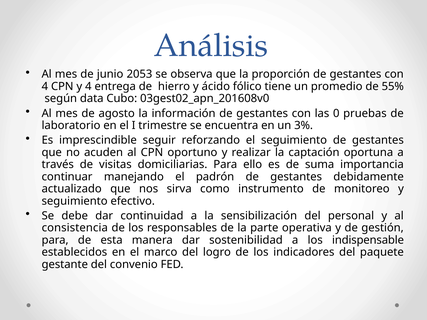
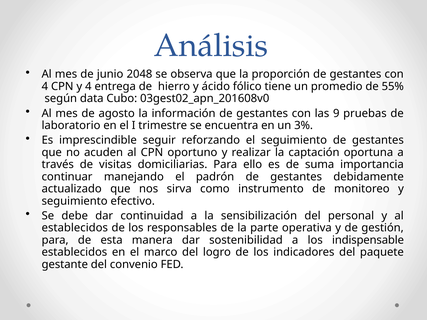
2053: 2053 -> 2048 (139, 74)
0: 0 -> 9 (336, 113)
consistencia: consistencia -> establecidos (75, 228)
